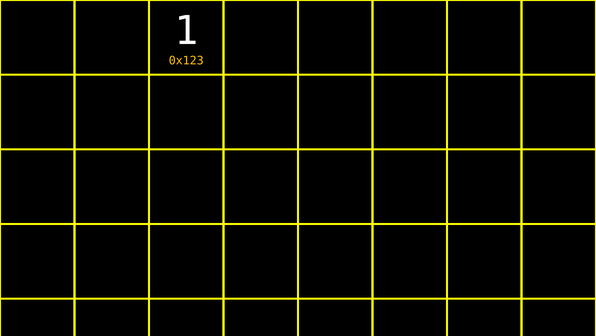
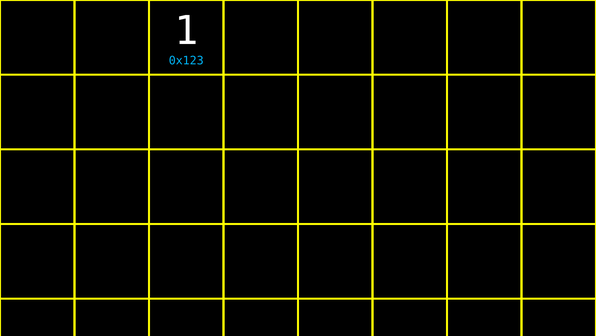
0x123 colour: yellow -> light blue (186, 61)
